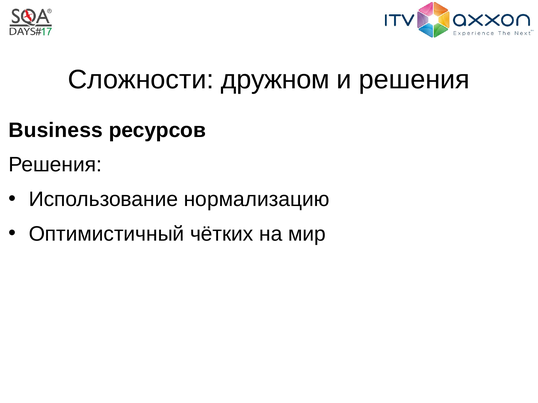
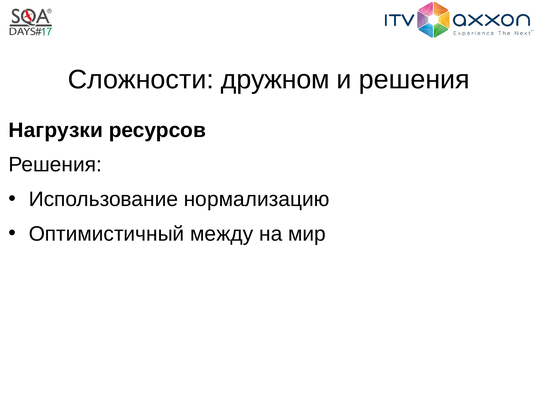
Business: Business -> Нагрузки (56, 130)
чётких: чётких -> между (222, 234)
